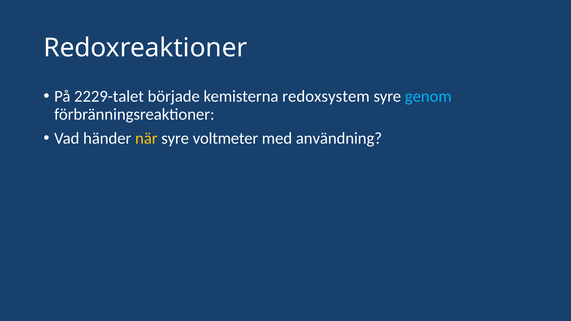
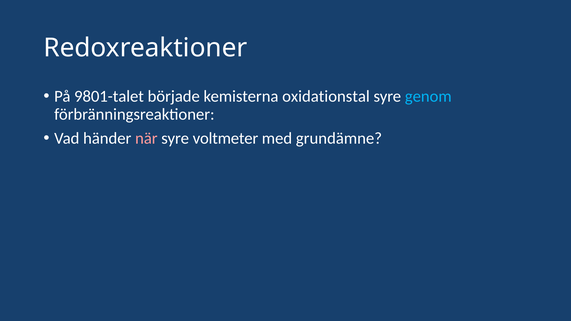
2229-talet: 2229-talet -> 9801-talet (109, 97)
redoxsystem: redoxsystem -> oxidationstal (326, 97)
när colour: yellow -> pink (146, 138)
användning: användning -> grundämne (339, 138)
